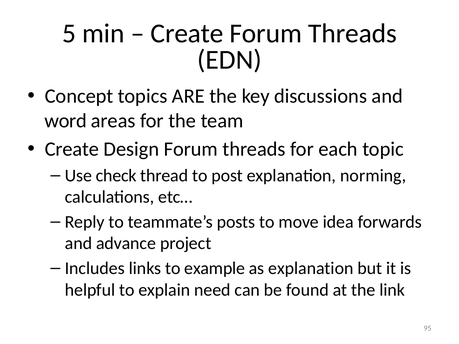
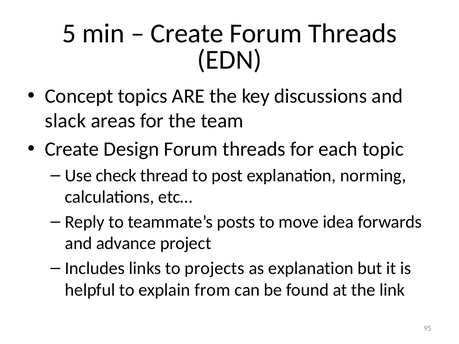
word: word -> slack (65, 121)
example: example -> projects (214, 269)
need: need -> from (212, 290)
